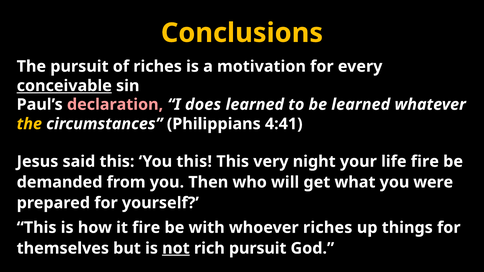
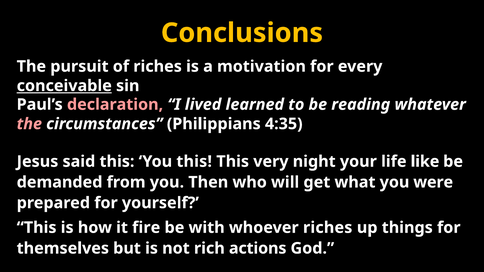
does: does -> lived (203, 105)
be learned: learned -> reading (361, 105)
the colour: yellow -> pink (29, 124)
4:41: 4:41 -> 4:35 (284, 124)
life fire: fire -> like (425, 162)
not underline: present -> none (176, 249)
rich pursuit: pursuit -> actions (258, 249)
